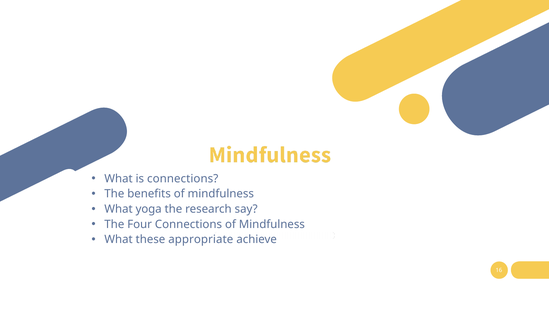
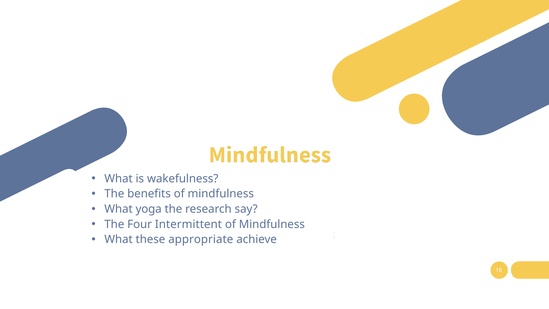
is connections: connections -> wakefulness (183, 179)
Four Connections: Connections -> Intermittent (188, 224)
